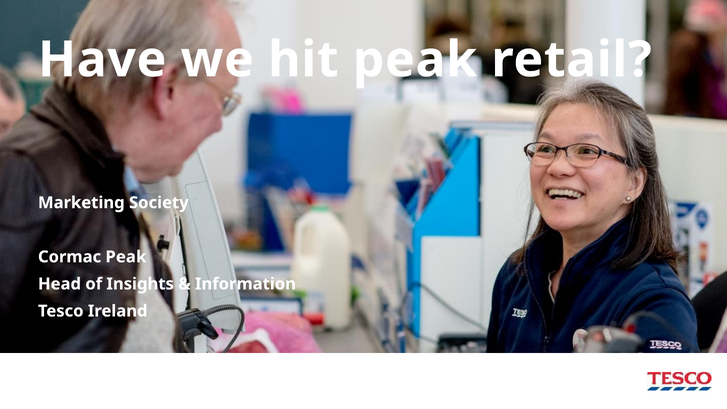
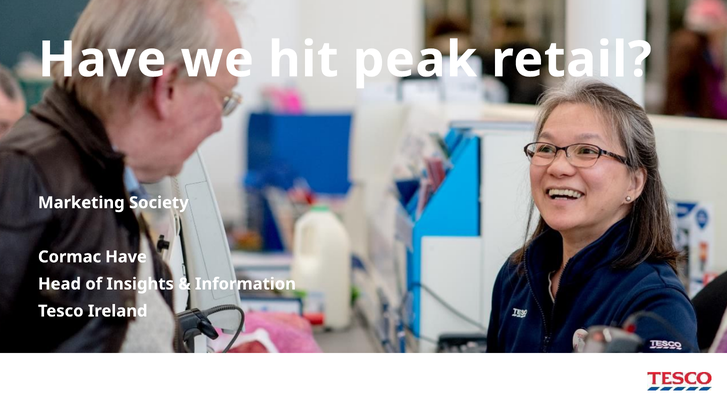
Cormac Peak: Peak -> Have (126, 257)
